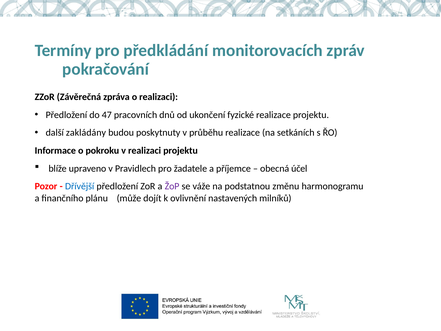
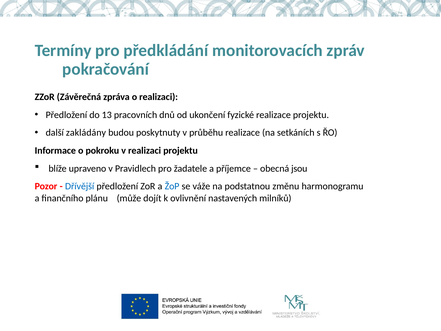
47: 47 -> 13 (107, 115)
účel: účel -> jsou (299, 168)
ŽoP colour: purple -> blue (172, 186)
